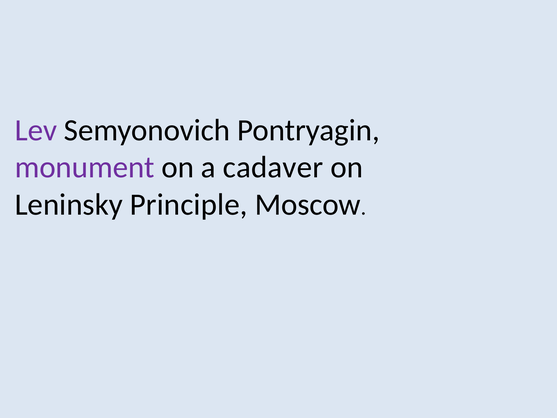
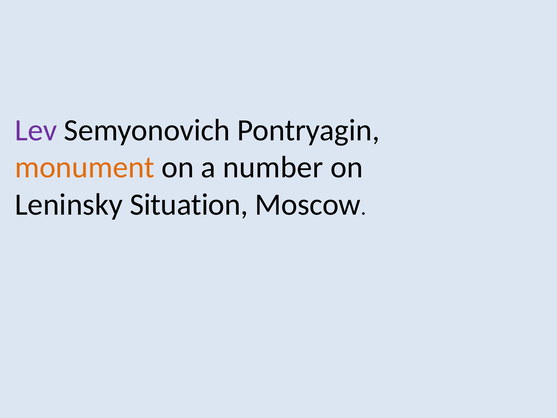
monument colour: purple -> orange (85, 167)
cadaver: cadaver -> number (273, 167)
Principle: Principle -> Situation (189, 204)
